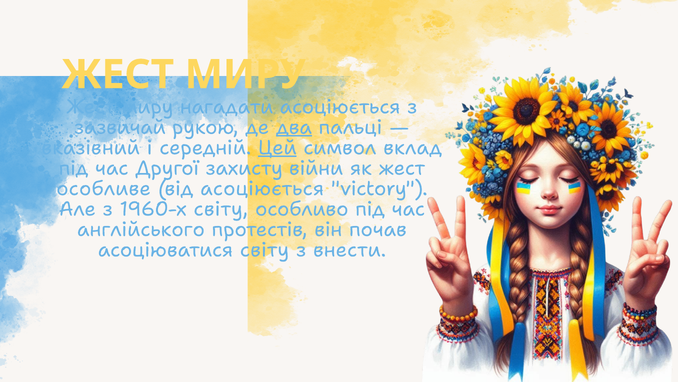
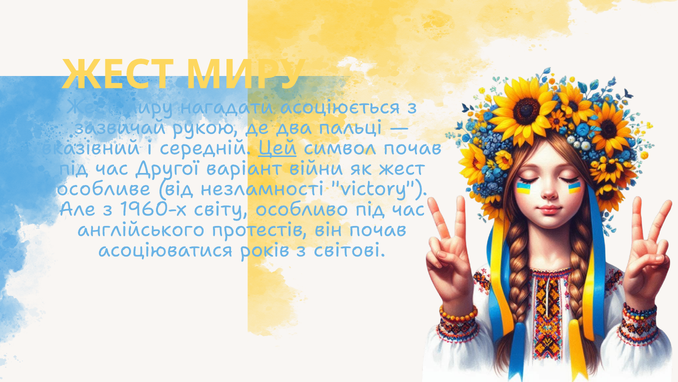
два underline: present -> none (294, 127)
символ вклад: вклад -> почав (413, 147)
захисту: захисту -> варіант (244, 168)
від асоціюється: асоціюється -> незламності (262, 188)
асоціюватися світу: світу -> років (265, 249)
внести: внести -> світові (349, 249)
